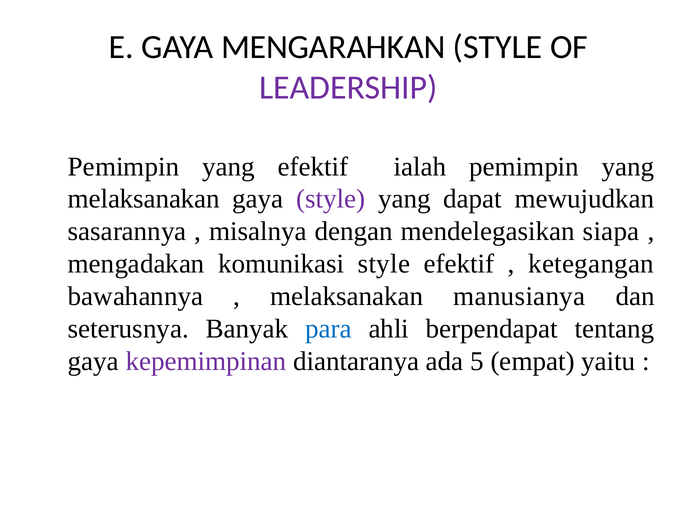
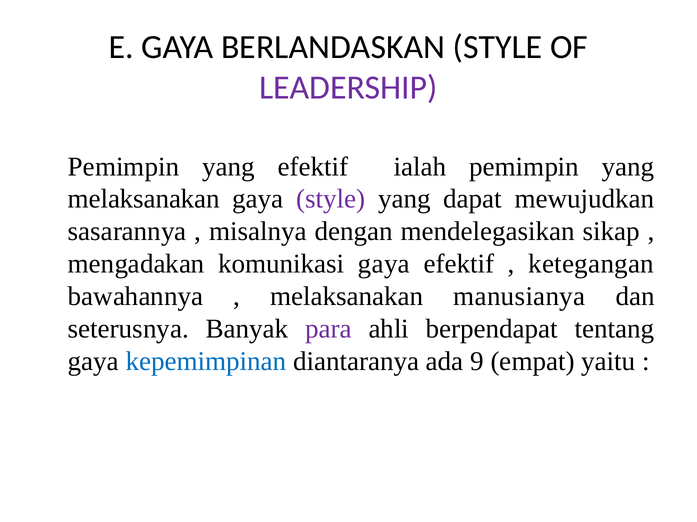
MENGARAHKAN: MENGARAHKAN -> BERLANDASKAN (333, 47)
siapa: siapa -> sikap (611, 232)
komunikasi style: style -> gaya (384, 264)
para colour: blue -> purple (328, 329)
kepemimpinan colour: purple -> blue (206, 362)
5: 5 -> 9 (477, 362)
